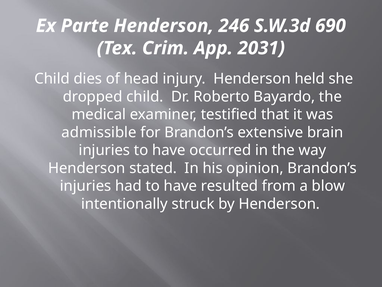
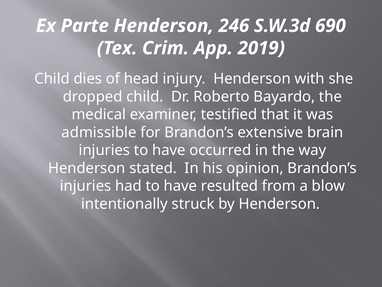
2031: 2031 -> 2019 (261, 48)
held: held -> with (310, 79)
